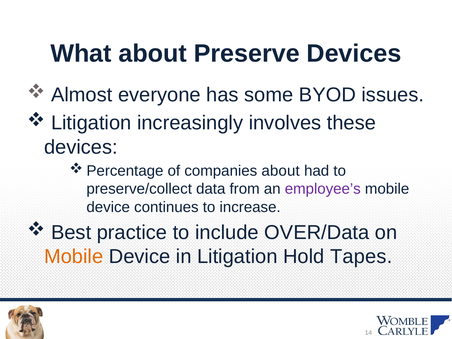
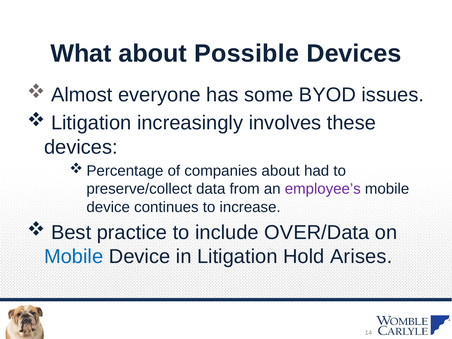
Preserve: Preserve -> Possible (247, 53)
Mobile colour: orange -> blue (74, 257)
Tapes: Tapes -> Arises (361, 257)
